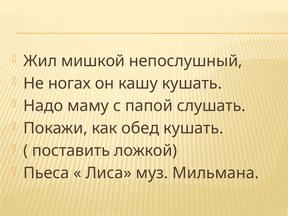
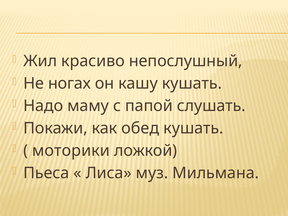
мишкой: мишкой -> красиво (93, 61)
поставить: поставить -> моторики (71, 151)
